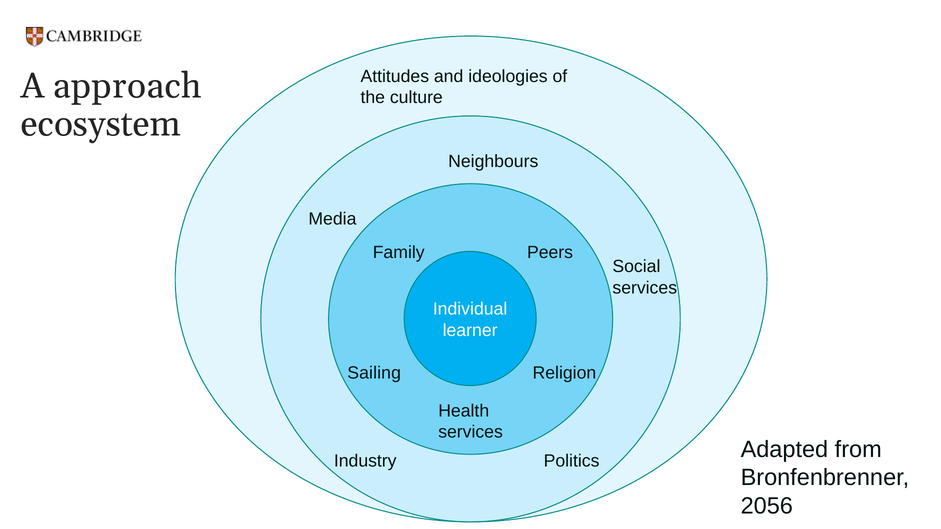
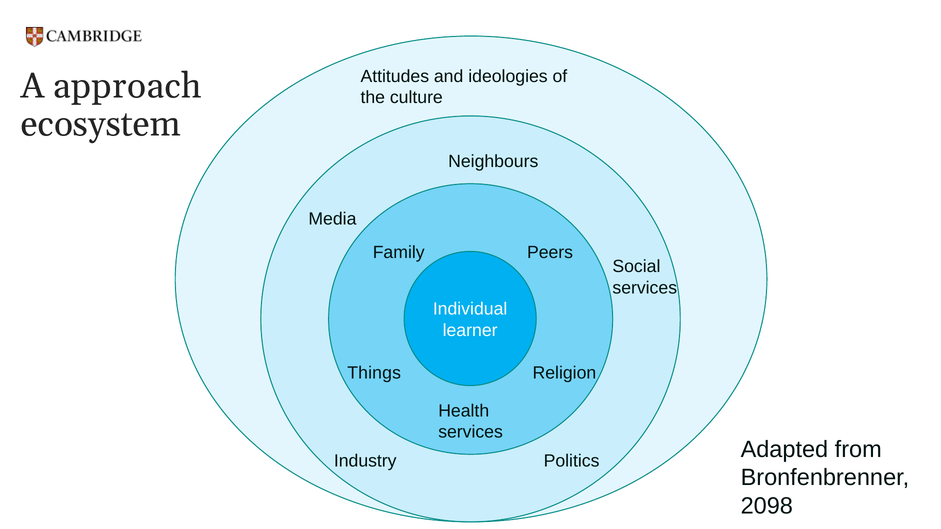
Sailing: Sailing -> Things (374, 373)
2056: 2056 -> 2098 (767, 506)
